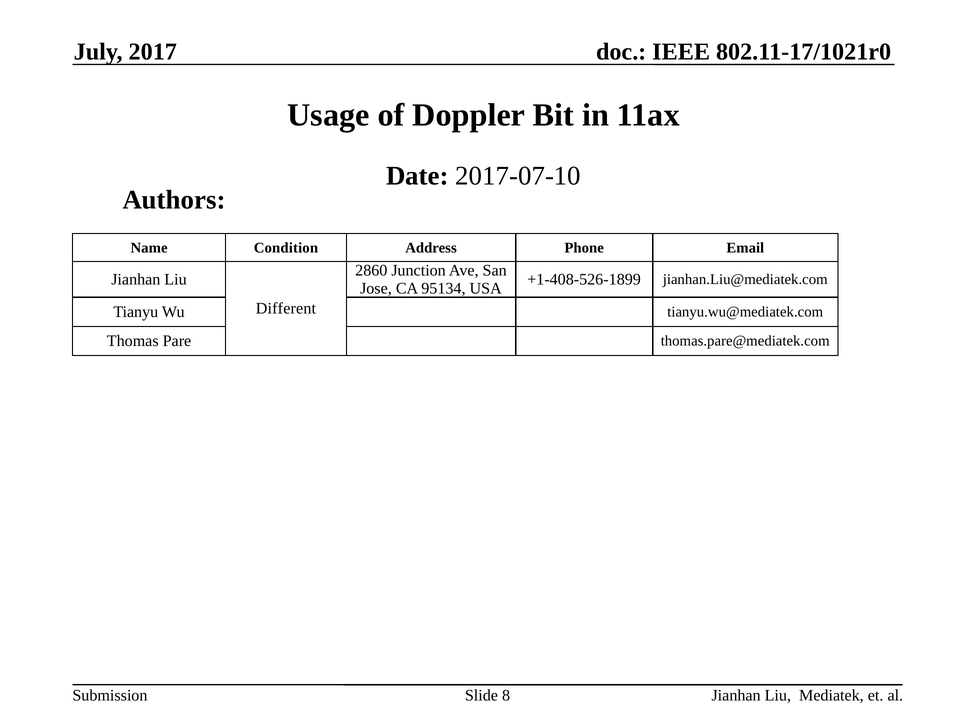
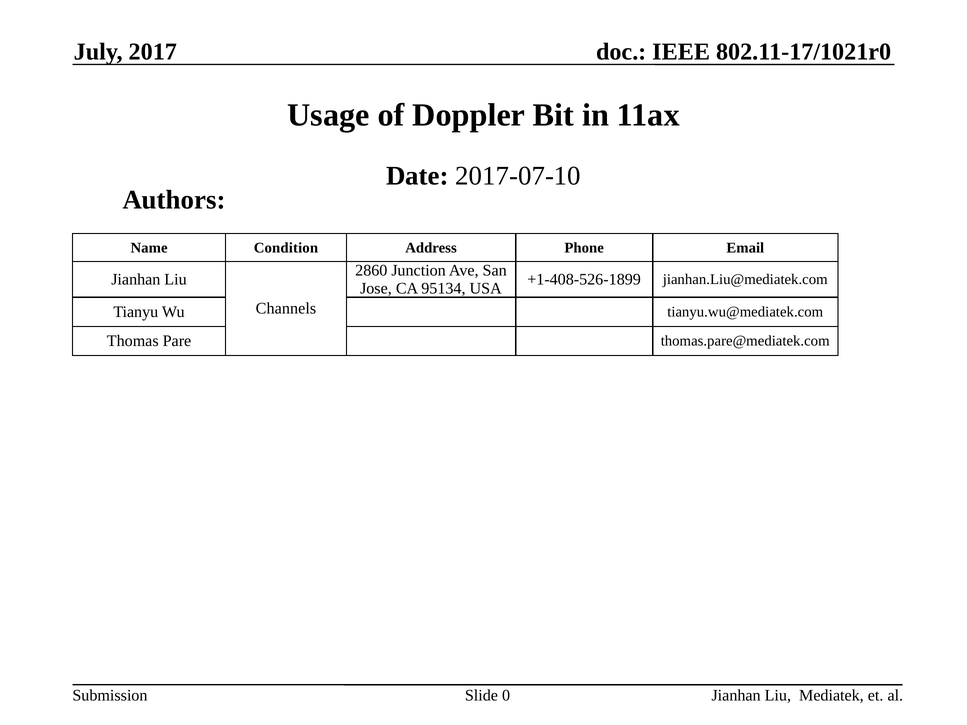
Different: Different -> Channels (286, 309)
8: 8 -> 0 (506, 696)
